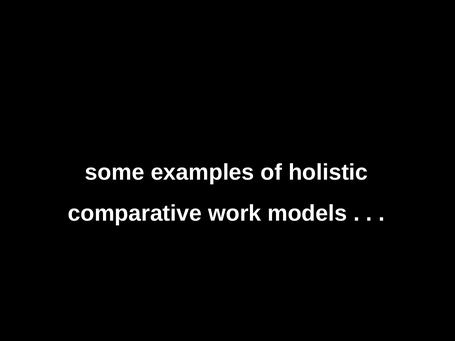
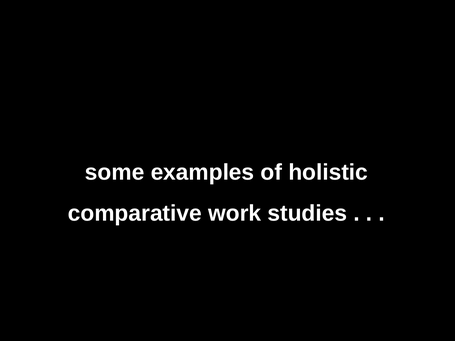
models: models -> studies (307, 213)
